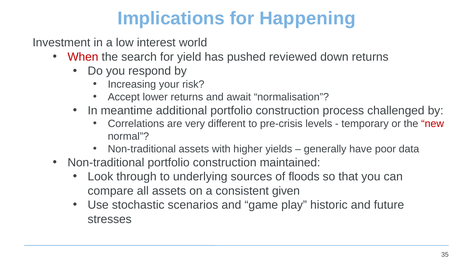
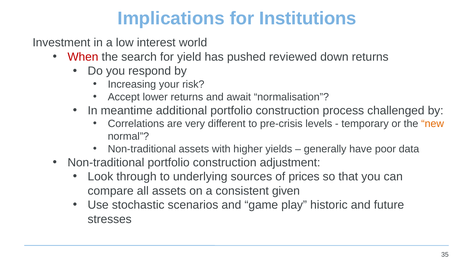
Happening: Happening -> Institutions (308, 18)
new colour: red -> orange (433, 124)
maintained: maintained -> adjustment (290, 163)
floods: floods -> prices (304, 177)
